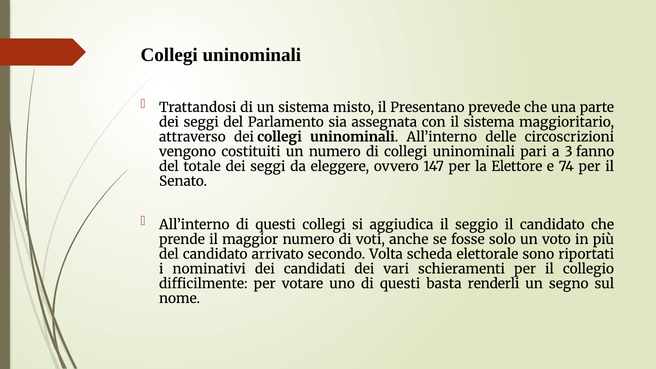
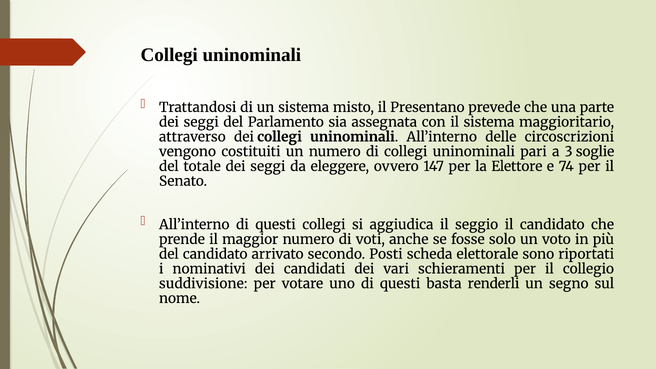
fanno: fanno -> soglie (595, 152)
Volta: Volta -> Posti (386, 254)
difficilmente: difficilmente -> suddivisione (203, 284)
